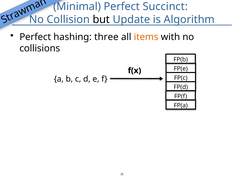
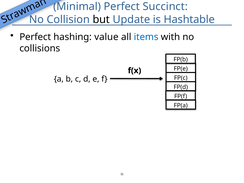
Algorithm: Algorithm -> Hashtable (189, 20)
three: three -> value (106, 37)
items colour: orange -> blue (146, 37)
